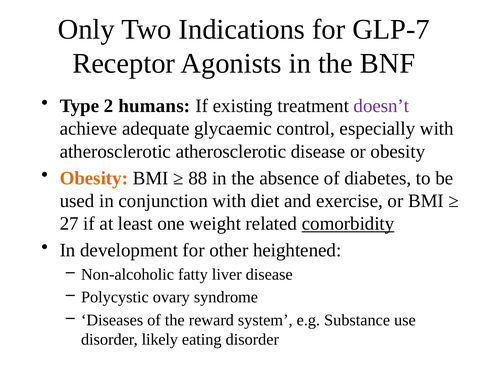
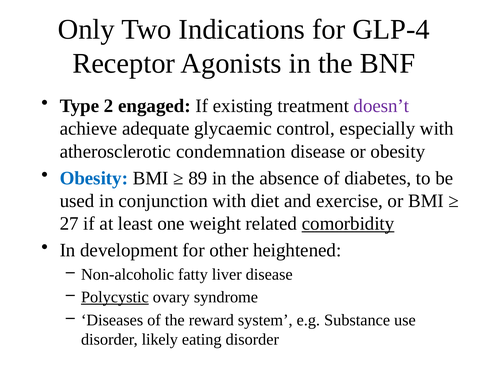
GLP-7: GLP-7 -> GLP-4 (391, 29)
humans: humans -> engaged (154, 106)
atherosclerotic atherosclerotic: atherosclerotic -> condemnation (231, 151)
Obesity colour: orange -> blue (94, 178)
88: 88 -> 89 (198, 178)
Polycystic underline: none -> present (115, 297)
